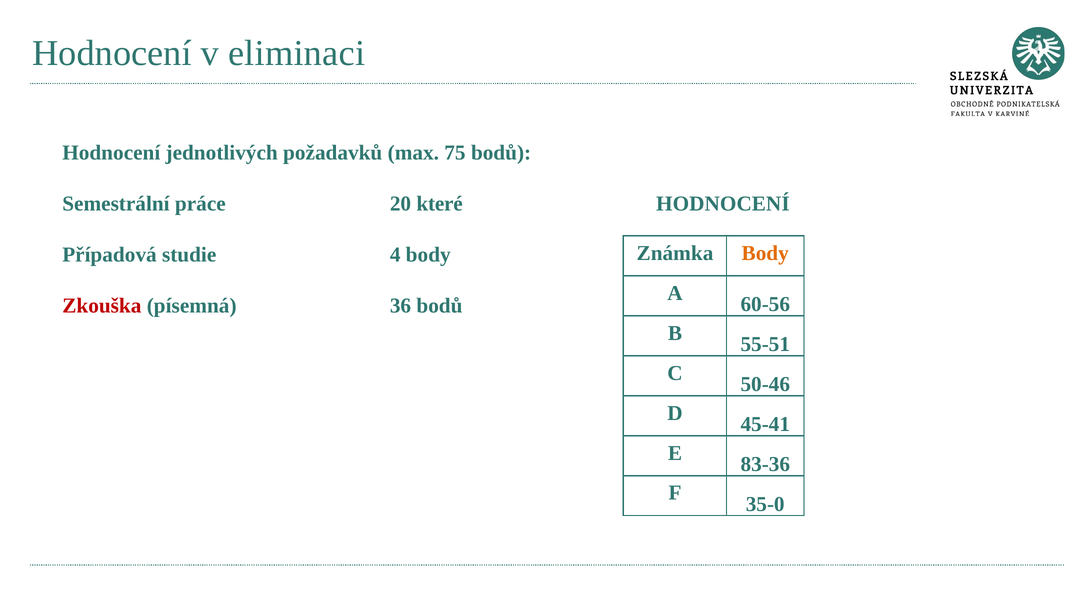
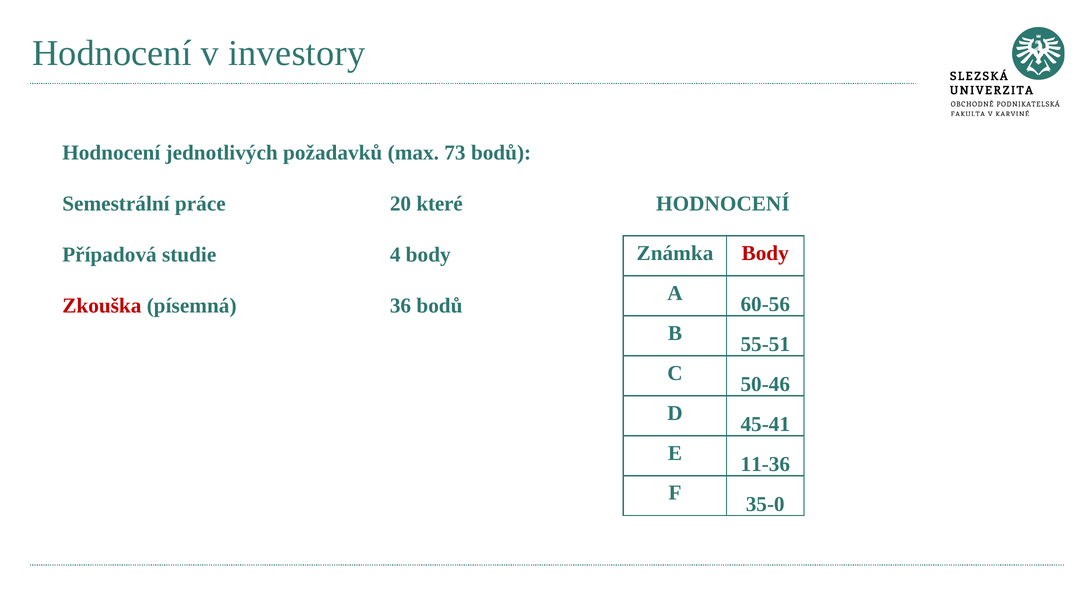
eliminaci: eliminaci -> investory (297, 53)
75: 75 -> 73 (455, 153)
Body colour: orange -> red (765, 253)
83-36: 83-36 -> 11-36 (765, 464)
